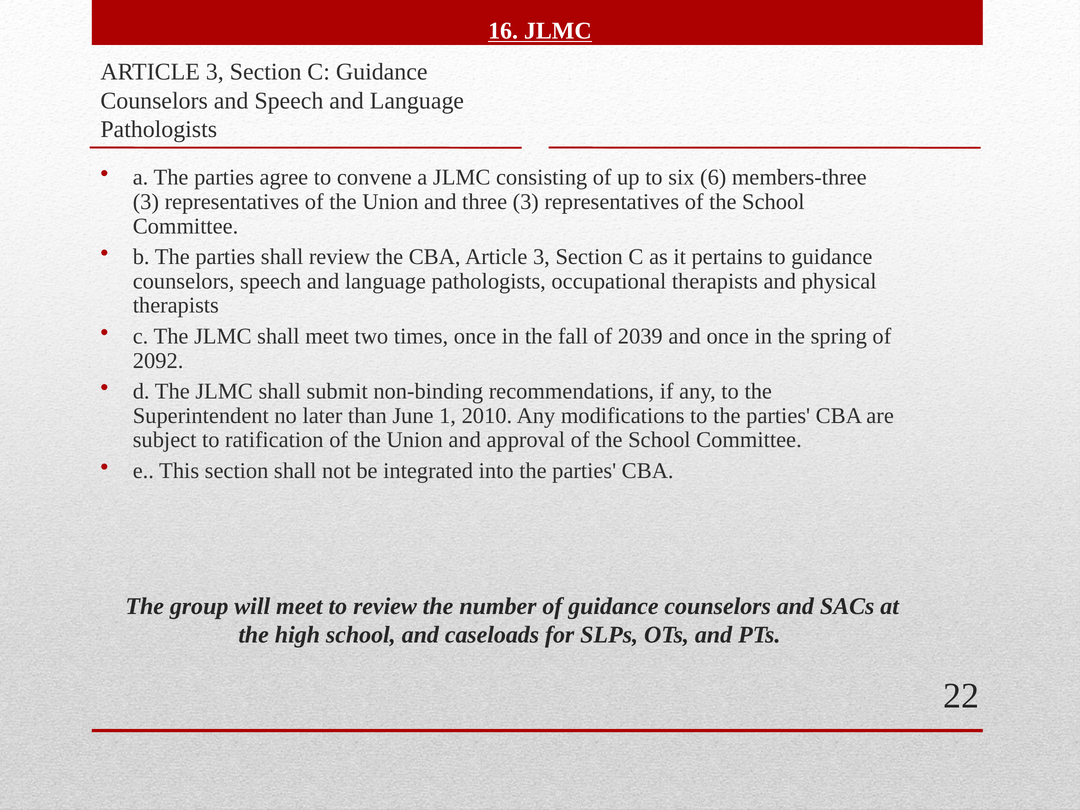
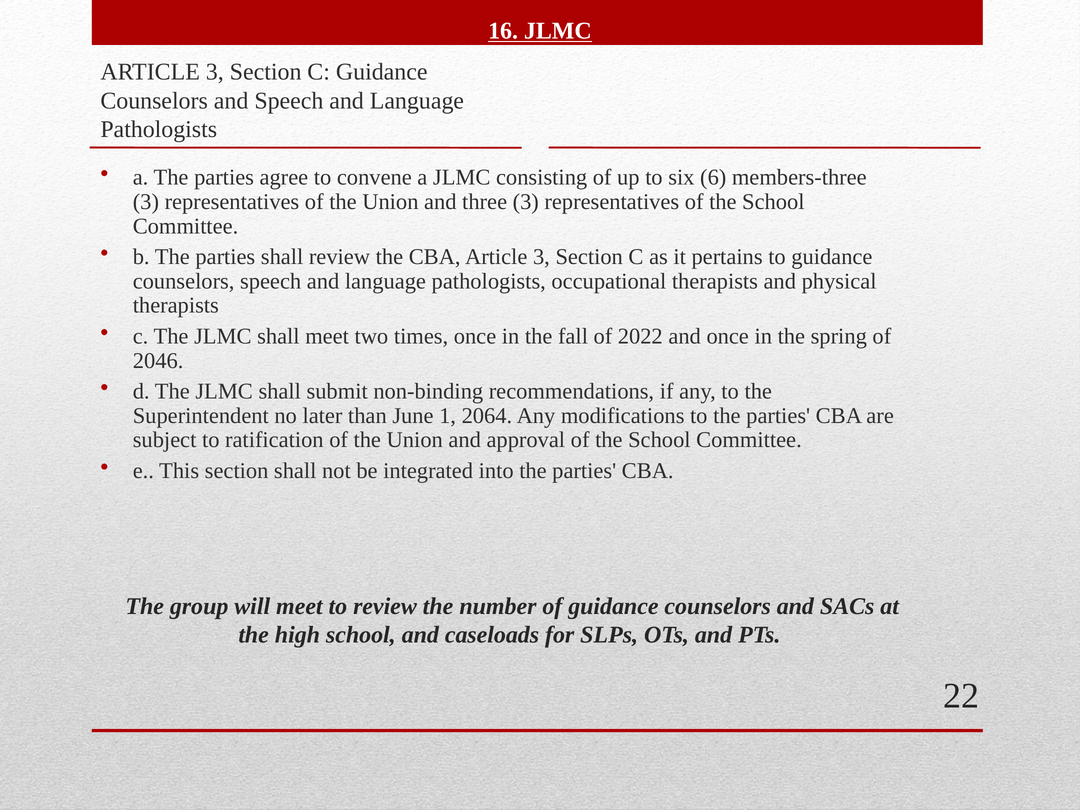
2039: 2039 -> 2022 (640, 336)
2092: 2092 -> 2046 (158, 361)
2010: 2010 -> 2064 (487, 416)
